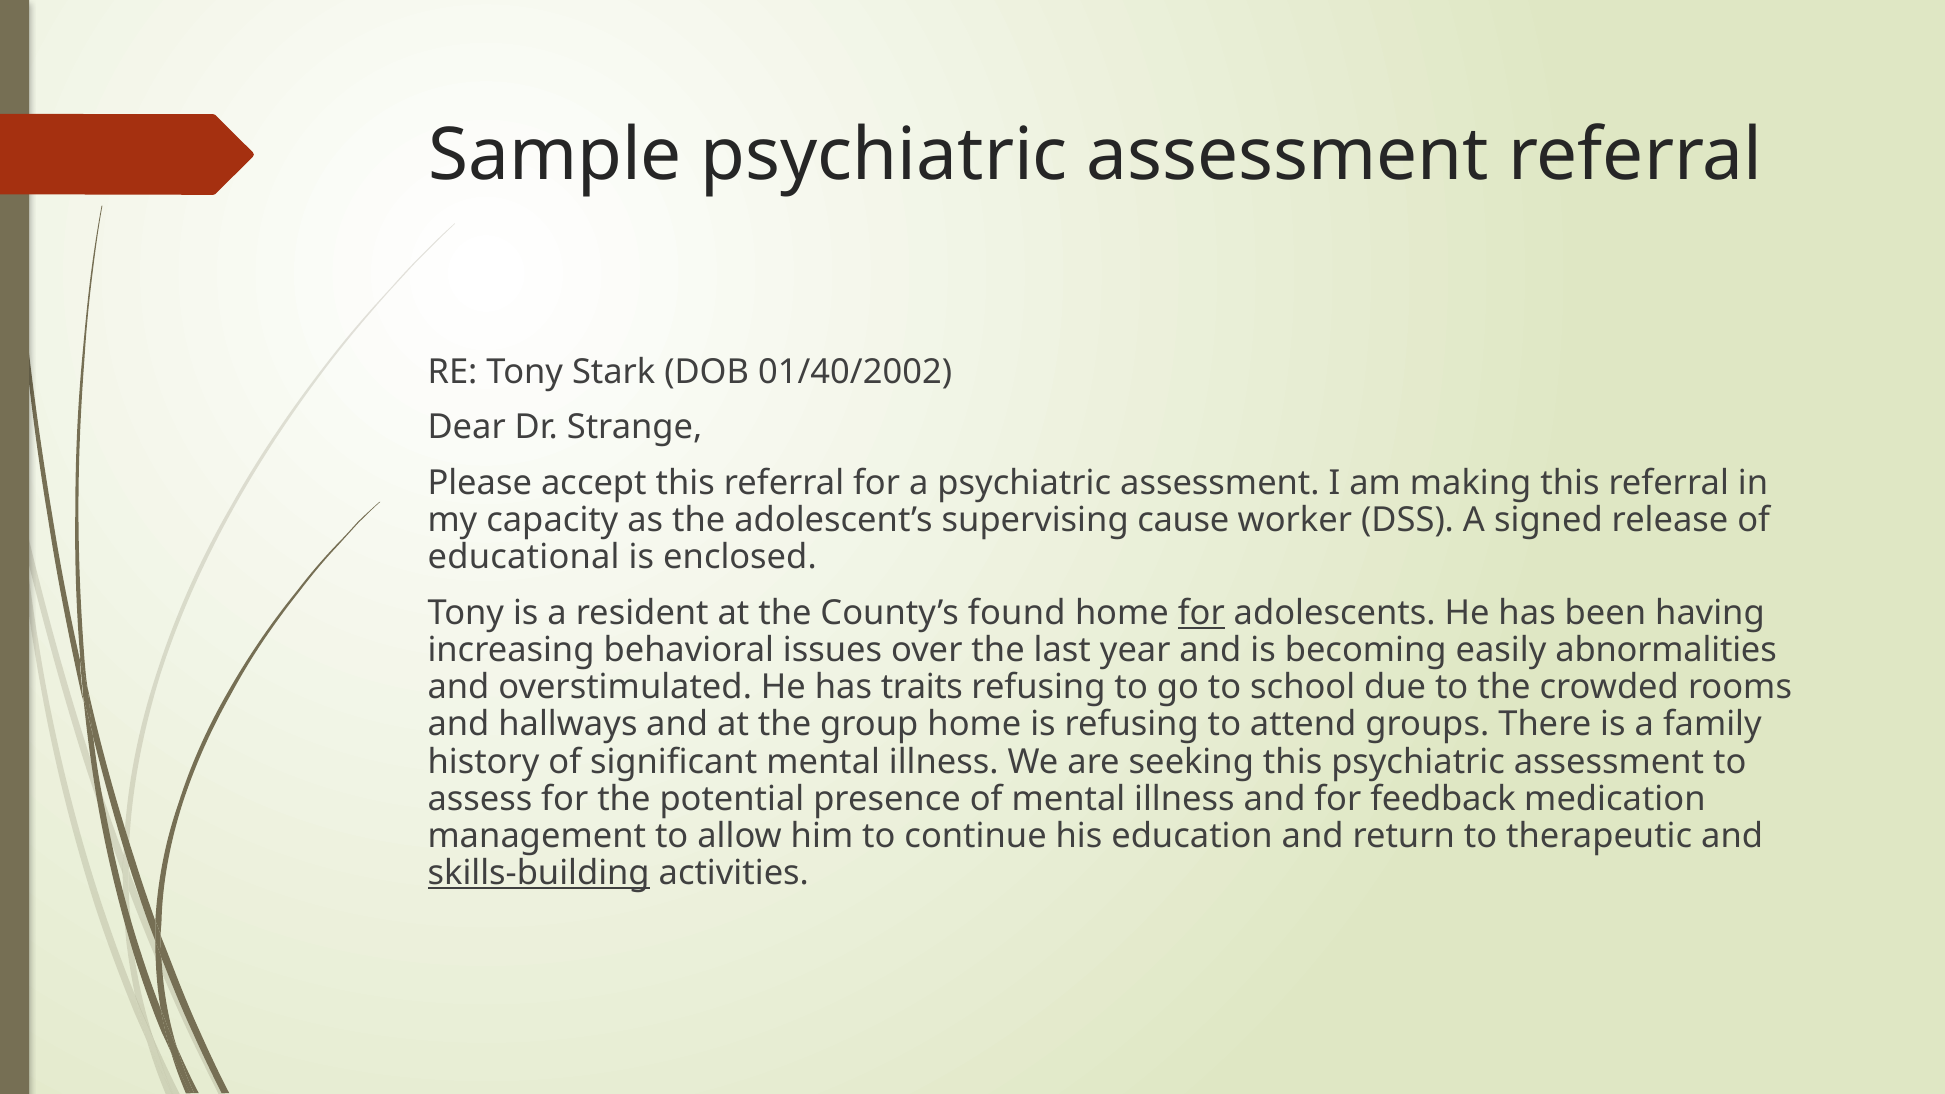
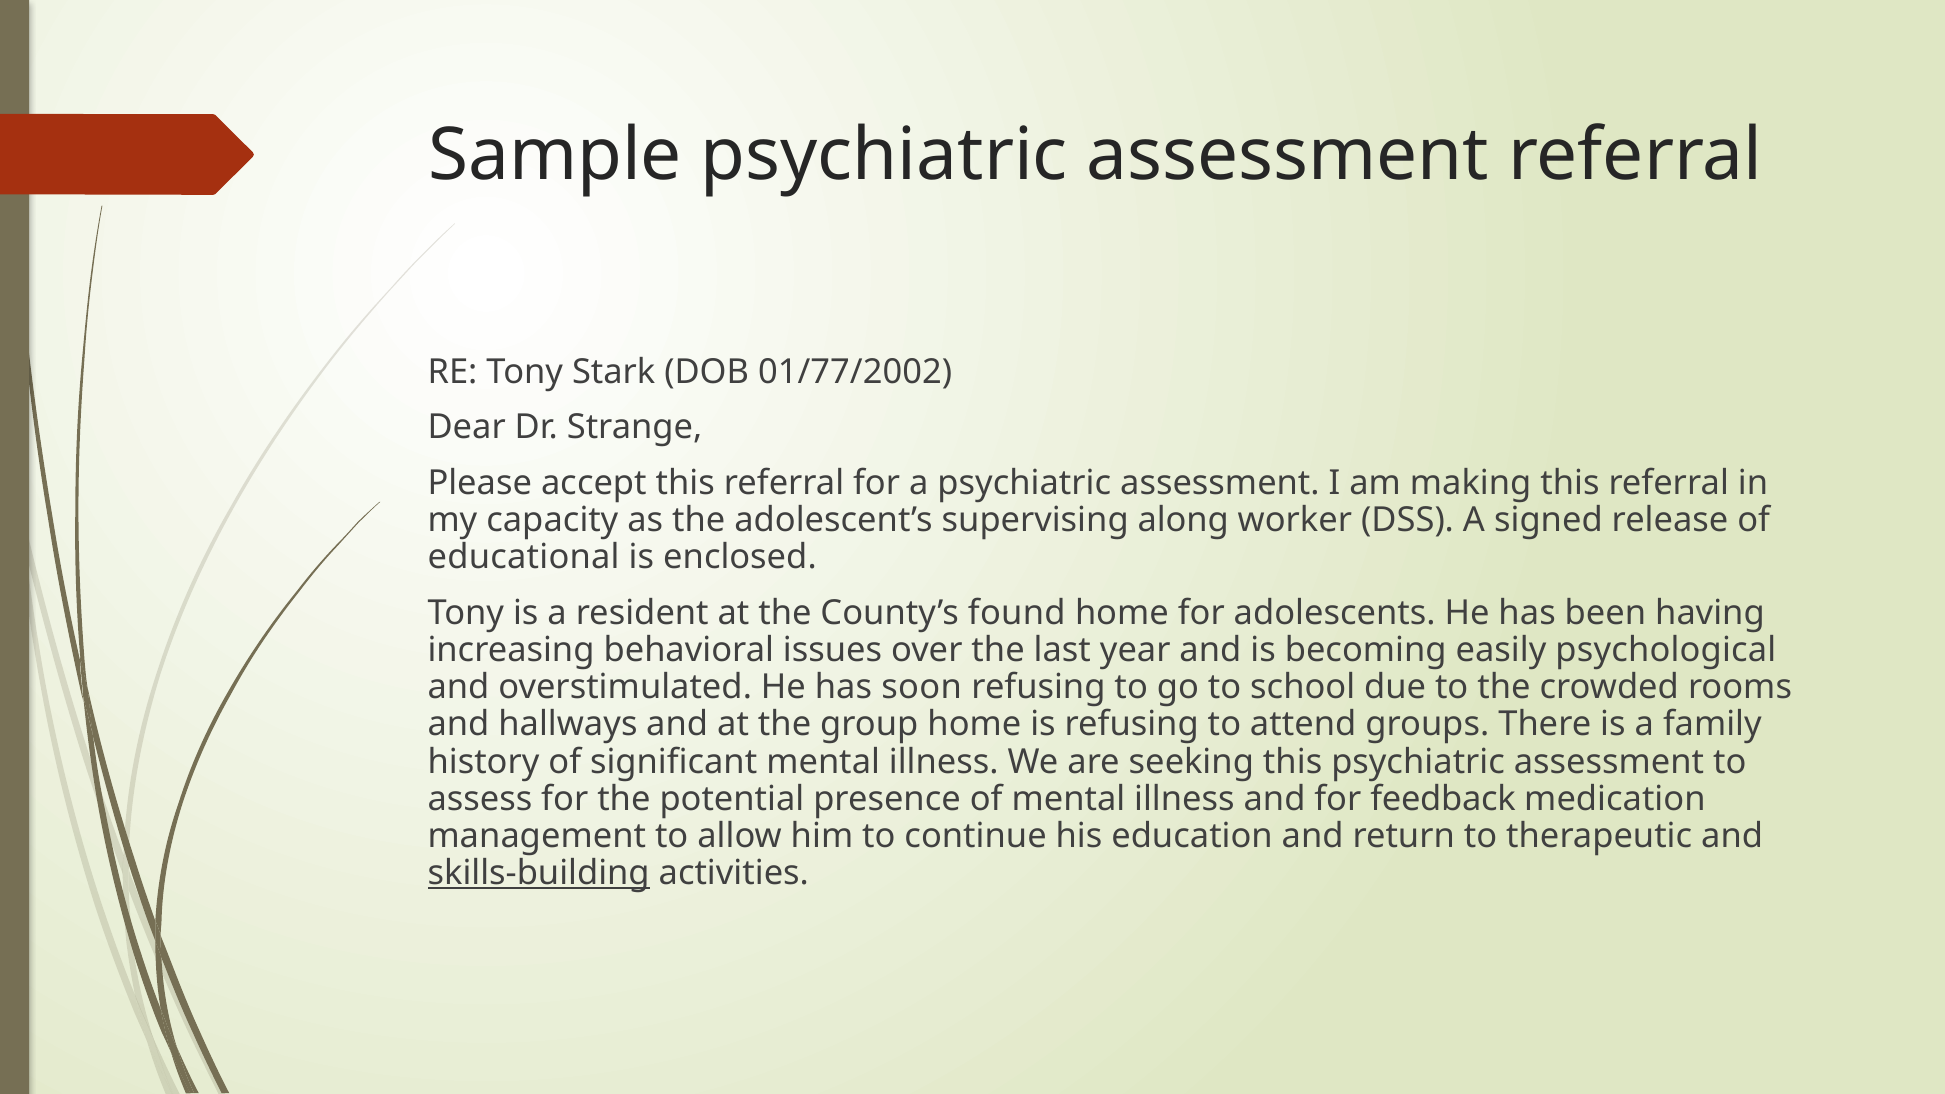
01/40/2002: 01/40/2002 -> 01/77/2002 (855, 372)
cause: cause -> along (1183, 520)
for underline: present -> none (1201, 613)
abnormalities: abnormalities -> psychological (1666, 650)
traits: traits -> soon (922, 687)
